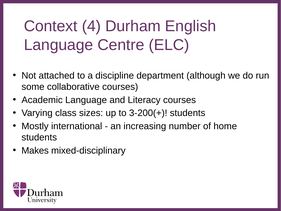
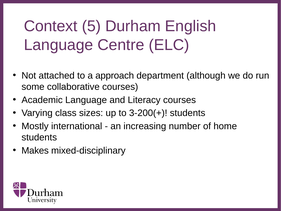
4: 4 -> 5 (91, 26)
discipline: discipline -> approach (115, 75)
